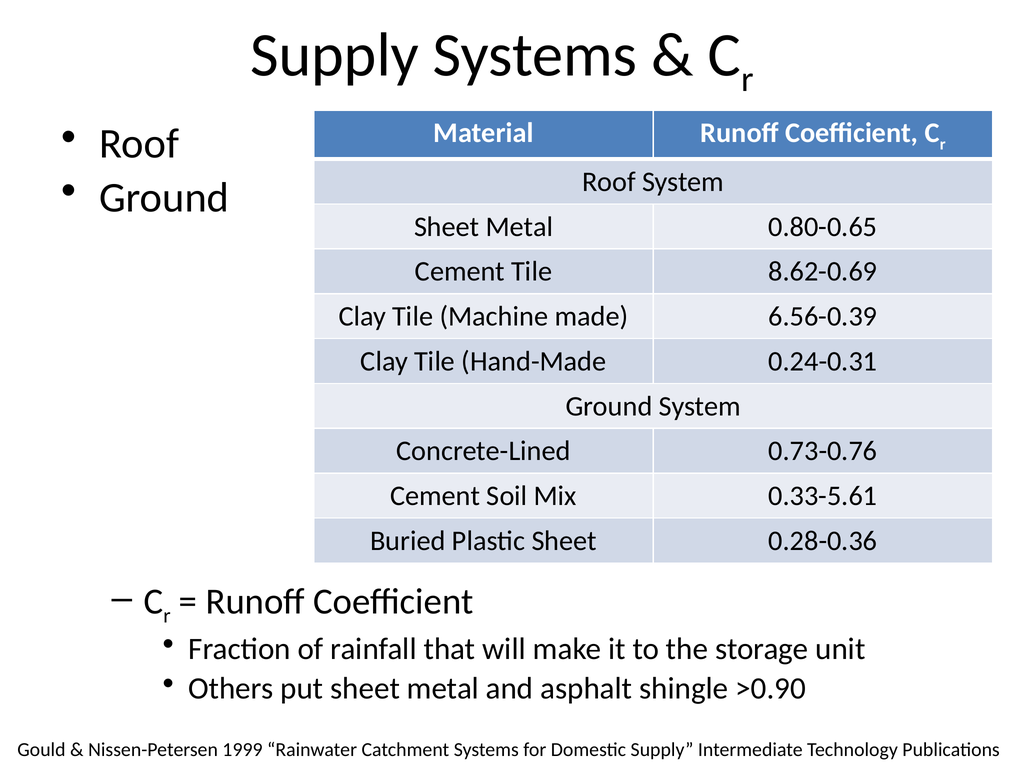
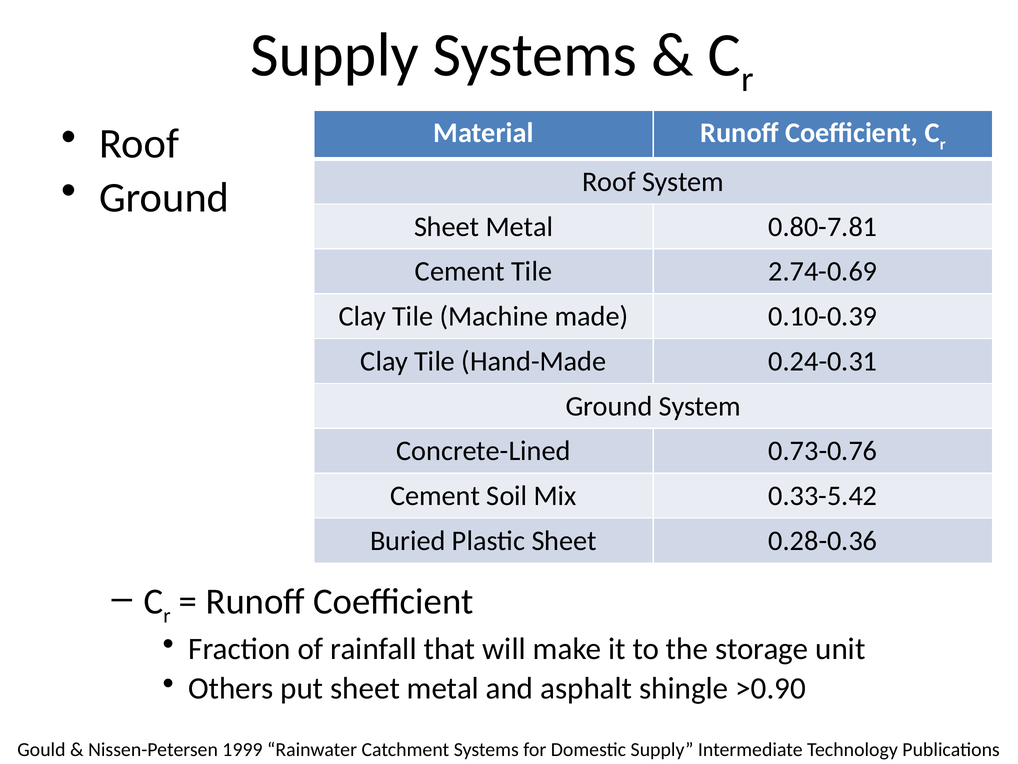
0.80-0.65: 0.80-0.65 -> 0.80-7.81 (823, 227)
8.62-0.69: 8.62-0.69 -> 2.74-0.69 (823, 271)
6.56-0.39: 6.56-0.39 -> 0.10-0.39 (823, 316)
0.33-5.61: 0.33-5.61 -> 0.33-5.42 (823, 496)
